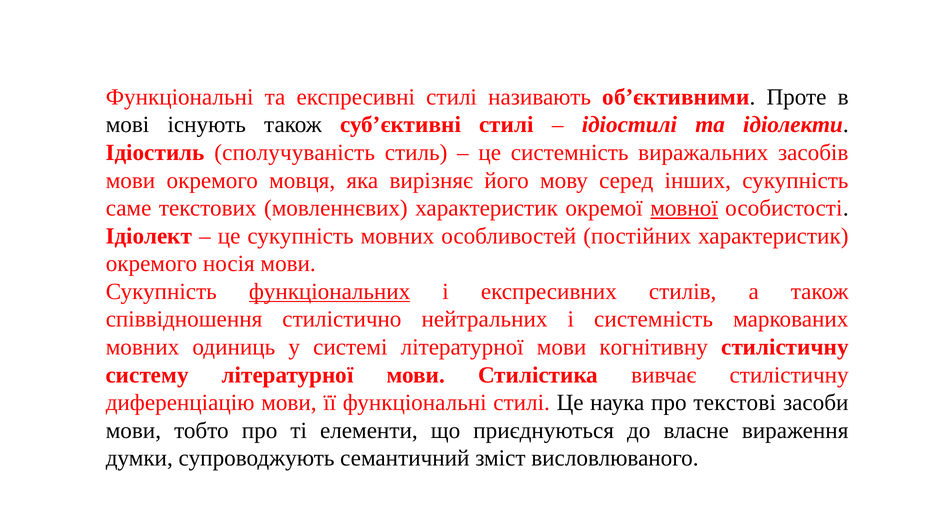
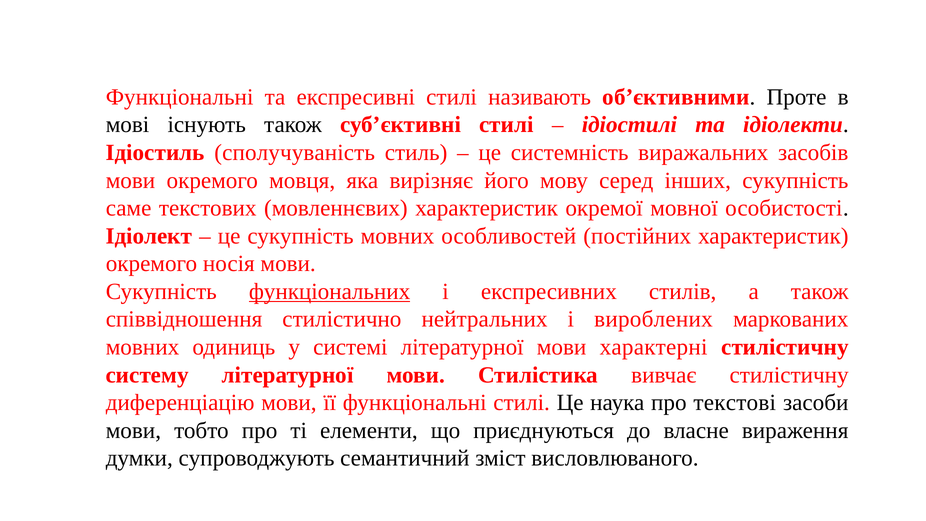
мовної underline: present -> none (684, 208)
і системність: системність -> вироблених (653, 319)
когнітивну: когнітивну -> характерні (654, 347)
